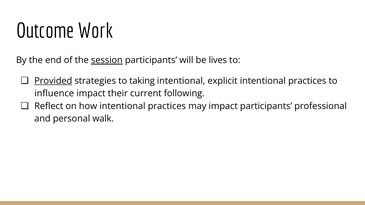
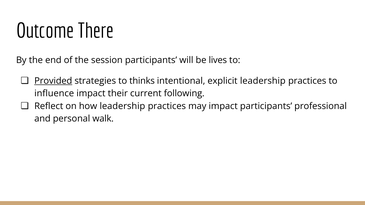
Work: Work -> There (96, 31)
session underline: present -> none (107, 60)
taking: taking -> thinks (142, 81)
explicit intentional: intentional -> leadership (263, 81)
how intentional: intentional -> leadership (122, 106)
